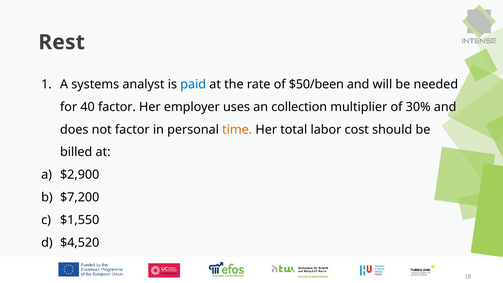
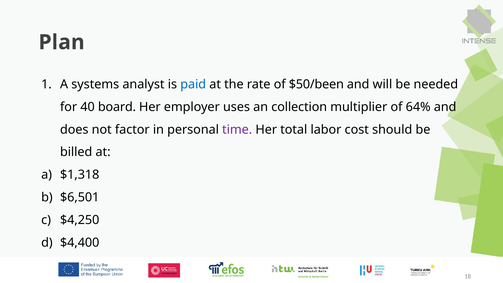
Rest: Rest -> Plan (62, 42)
40 factor: factor -> board (117, 107)
30%: 30% -> 64% (418, 107)
time colour: orange -> purple (237, 129)
$2,900: $2,900 -> $1,318 (80, 175)
$7,200: $7,200 -> $6,501 (80, 197)
$1,550: $1,550 -> $4,250 (80, 220)
$4,520: $4,520 -> $4,400 (80, 243)
